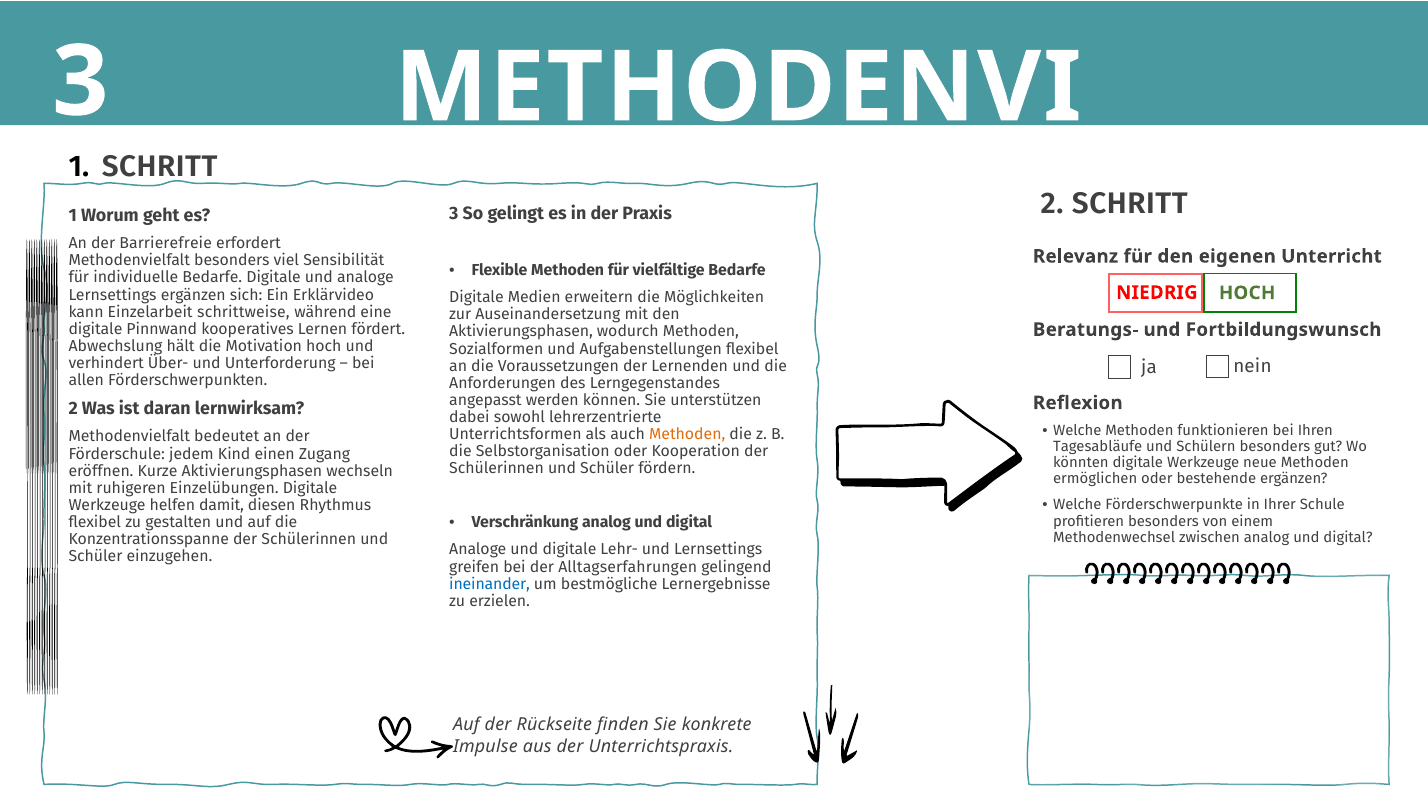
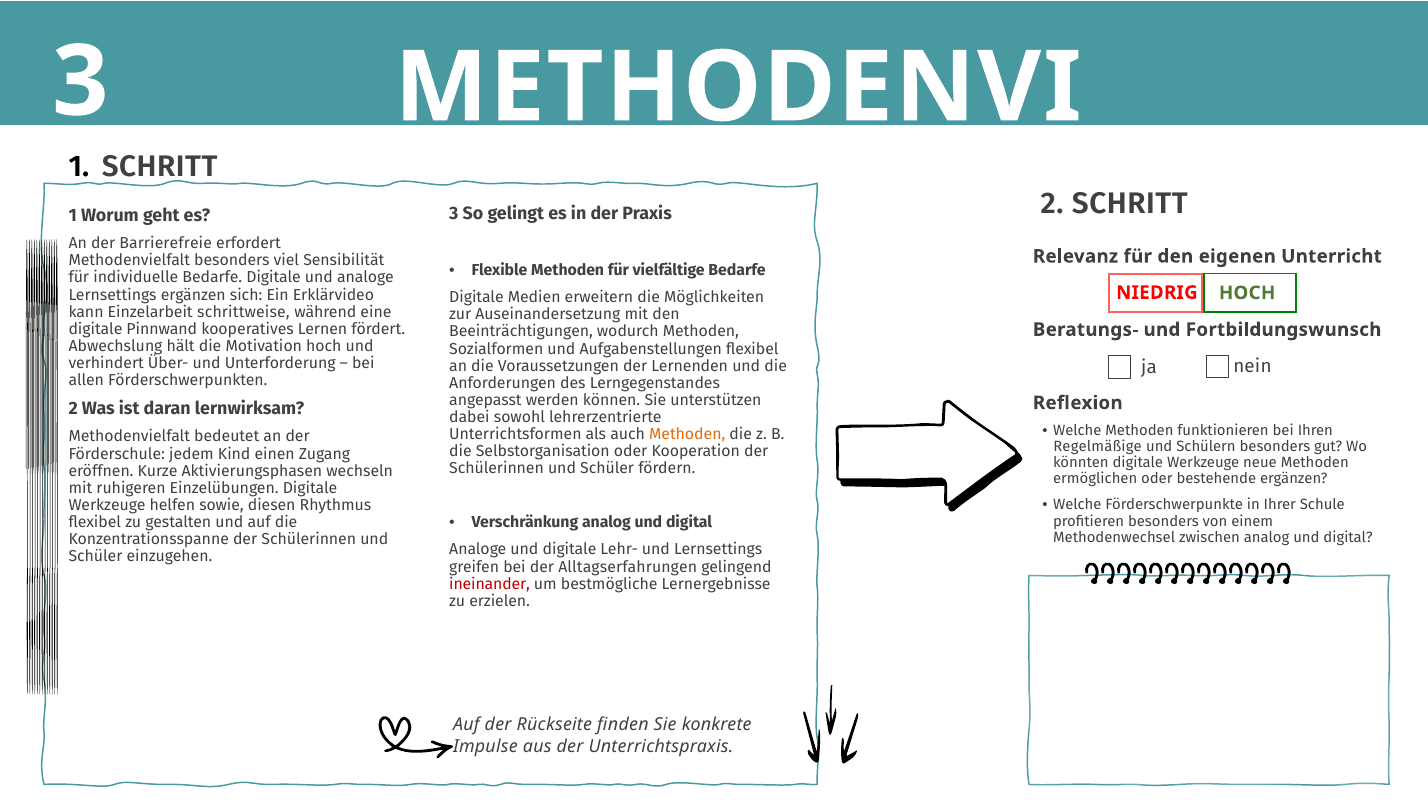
Aktivierungsphasen: Aktivierungsphasen -> Beeinträchtigungen (521, 332)
Tagesabläufe: Tagesabläufe -> Regelmäßige (1098, 447)
damit: damit -> sowie (221, 505)
ineinander colour: blue -> red (490, 584)
